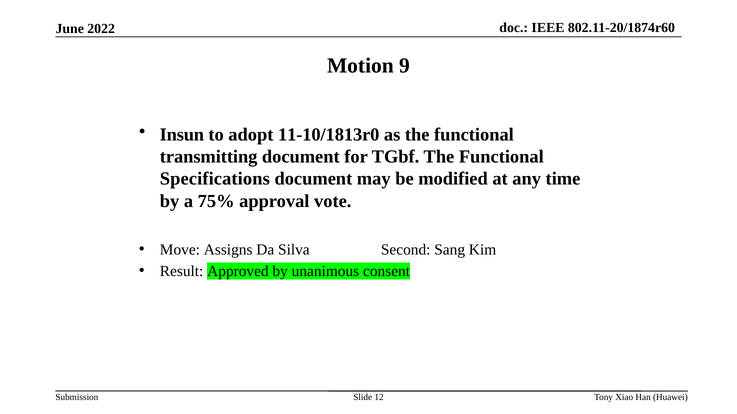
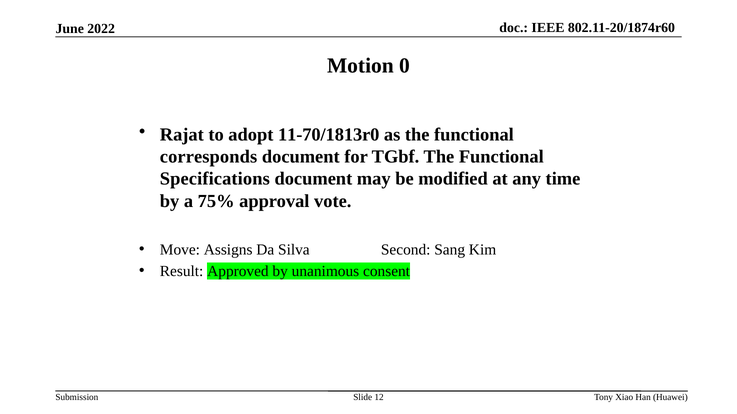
9: 9 -> 0 (404, 66)
Insun: Insun -> Rajat (182, 135)
11-10/1813r0: 11-10/1813r0 -> 11-70/1813r0 (329, 135)
transmitting: transmitting -> corresponds (209, 157)
